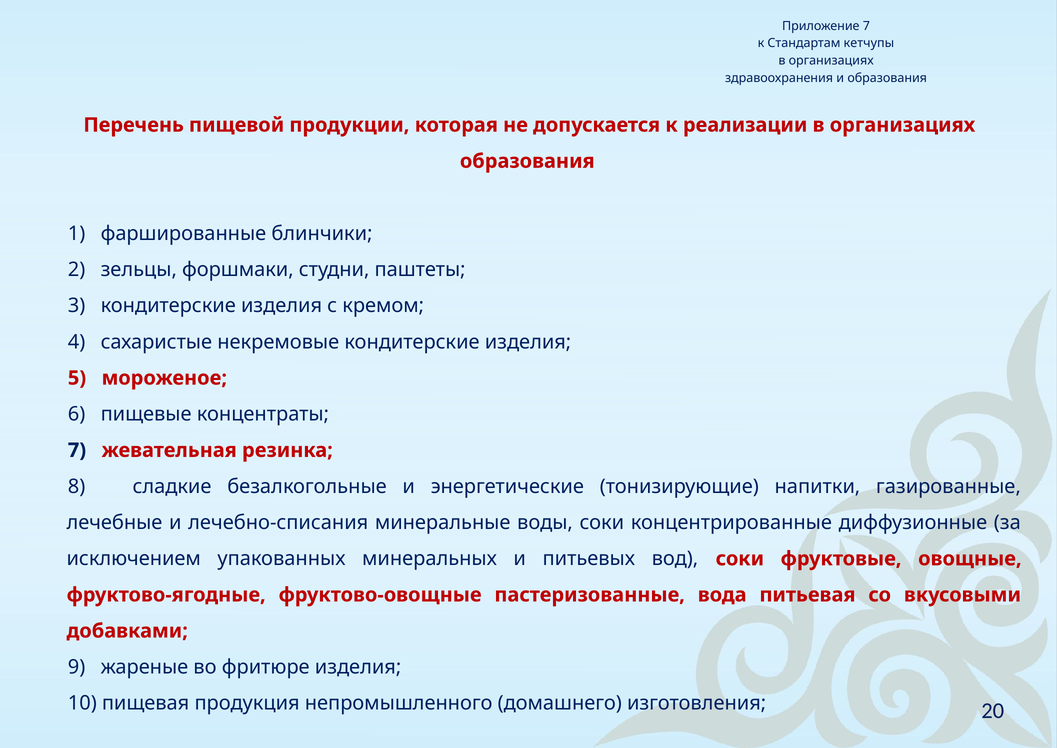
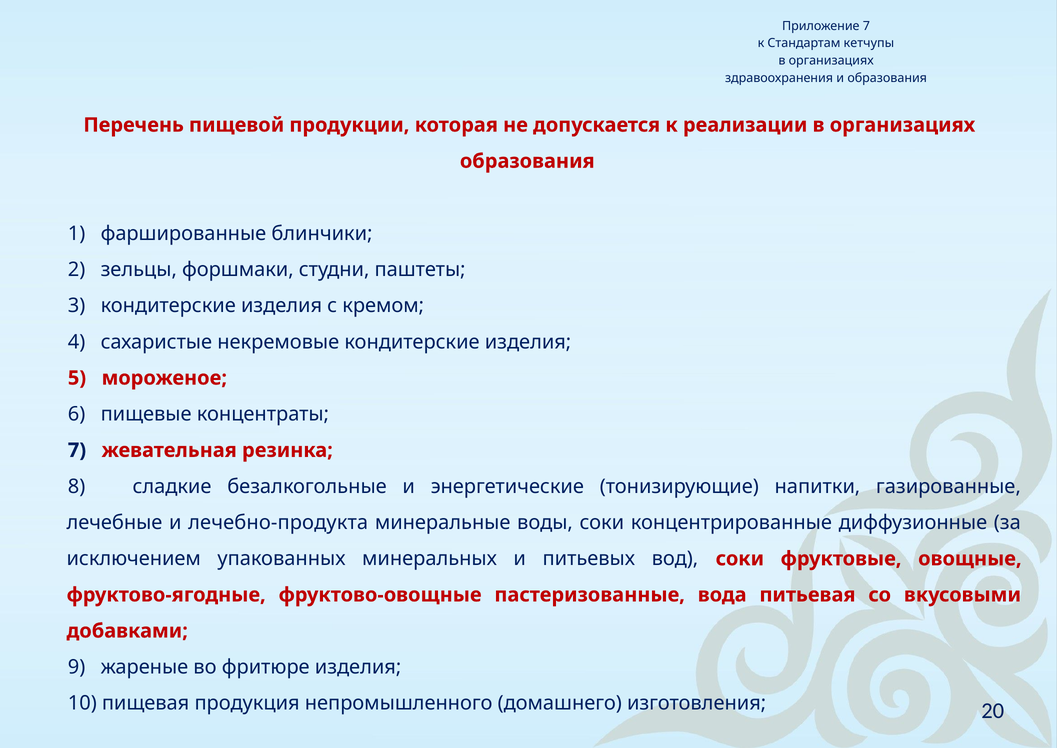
лечебно-списания: лечебно-списания -> лечебно-продукта (278, 522)
